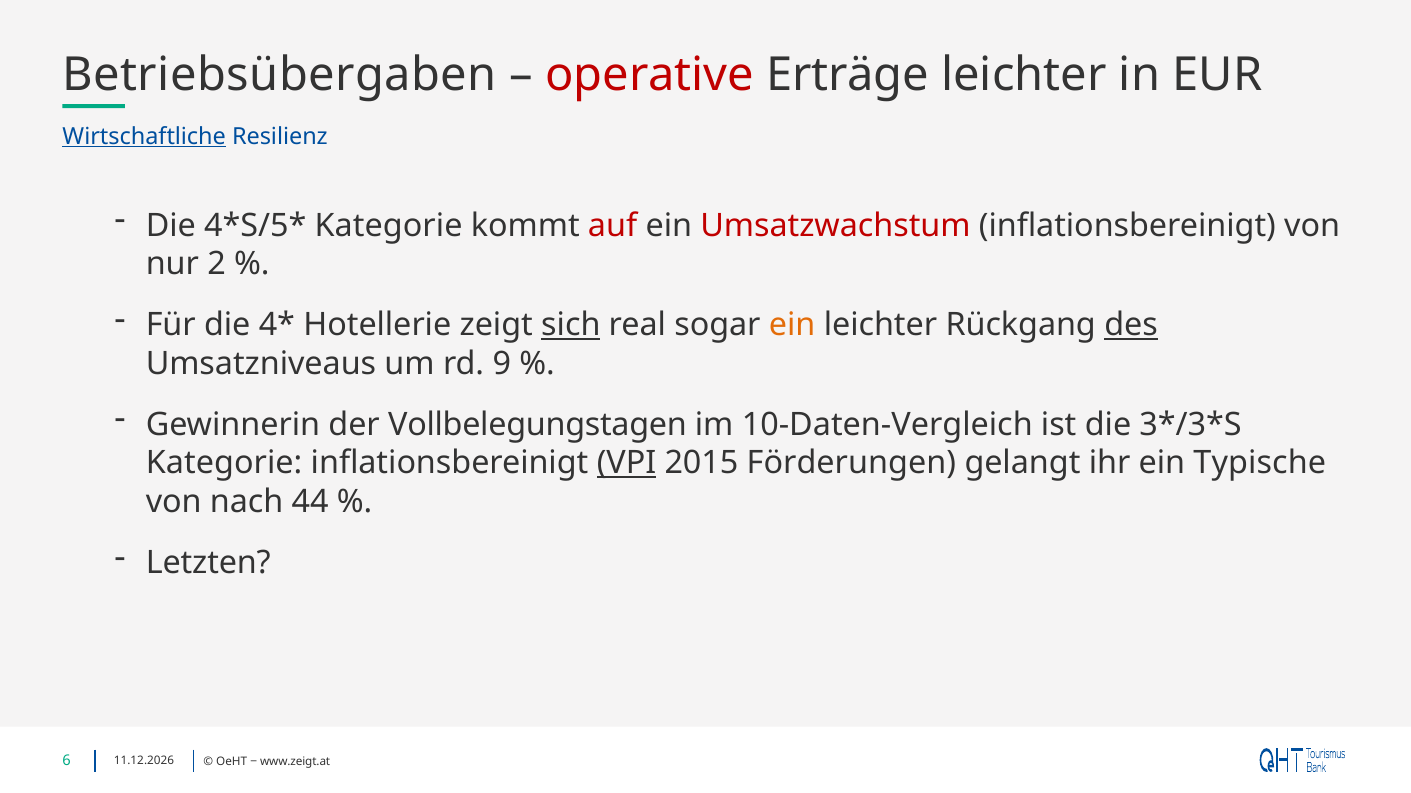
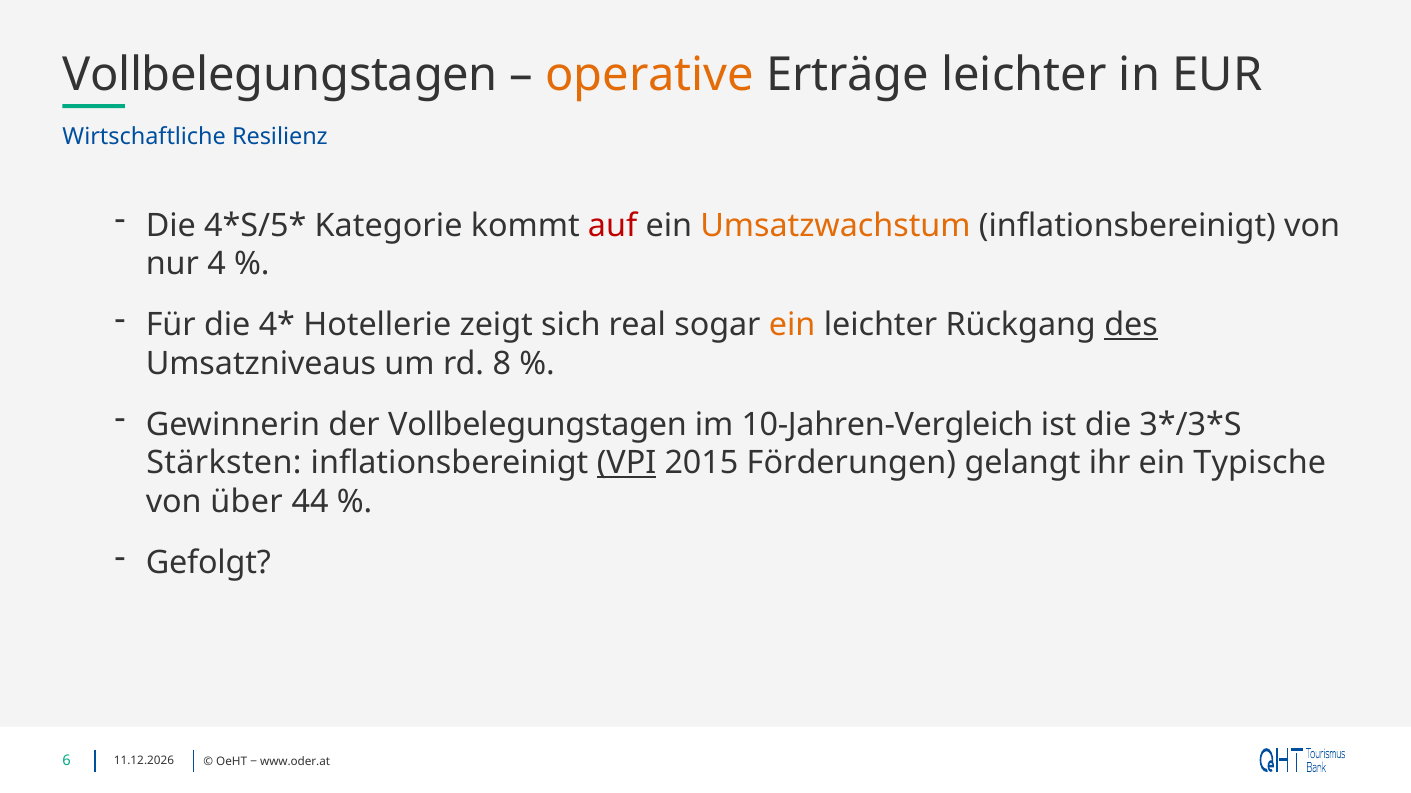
Betriebsübergaben: Betriebsübergaben -> Vollbelegungstagen (280, 75)
operative colour: red -> orange (650, 75)
Wirtschaftliche underline: present -> none (144, 137)
Umsatzwachstum colour: red -> orange (835, 226)
2: 2 -> 4 (217, 264)
sich underline: present -> none (571, 325)
9: 9 -> 8 (502, 364)
10-Daten-Vergleich: 10-Daten-Vergleich -> 10-Jahren-Vergleich (887, 425)
Kategorie: Kategorie -> Stärksten (224, 464)
nach: nach -> über (246, 502)
Letzten: Letzten -> Gefolgt (208, 563)
www.zeigt.at: www.zeigt.at -> www.oder.at (295, 762)
